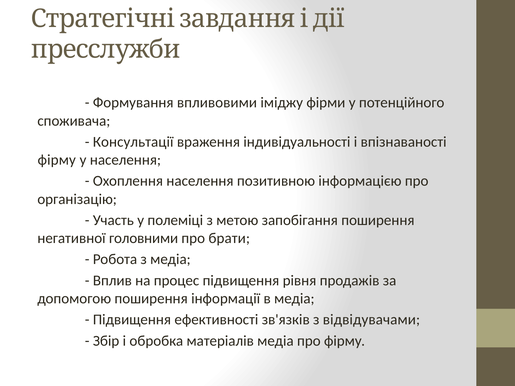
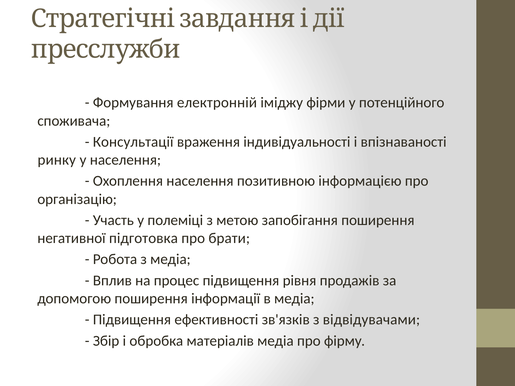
впливовими: впливовими -> електронній (217, 103)
фірму: фірму -> ринку (57, 160)
головними: головними -> підготовка (143, 238)
